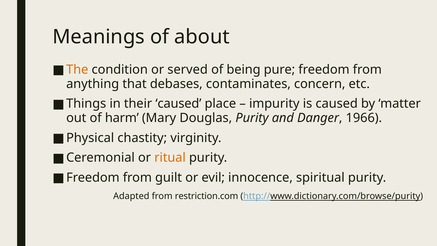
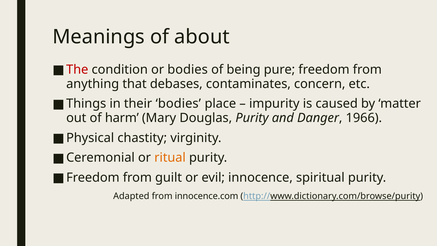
The colour: orange -> red (77, 69)
or served: served -> bodies (188, 69)
their caused: caused -> bodies (178, 104)
restriction.com: restriction.com -> innocence.com (207, 196)
